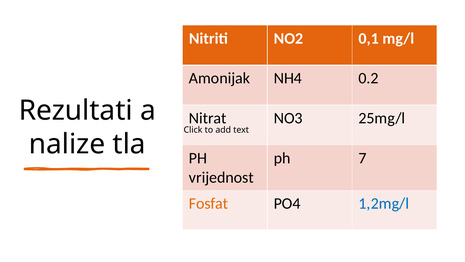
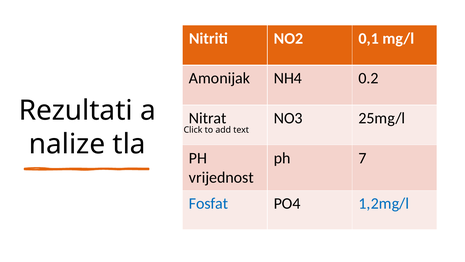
Fosfat colour: orange -> blue (209, 203)
